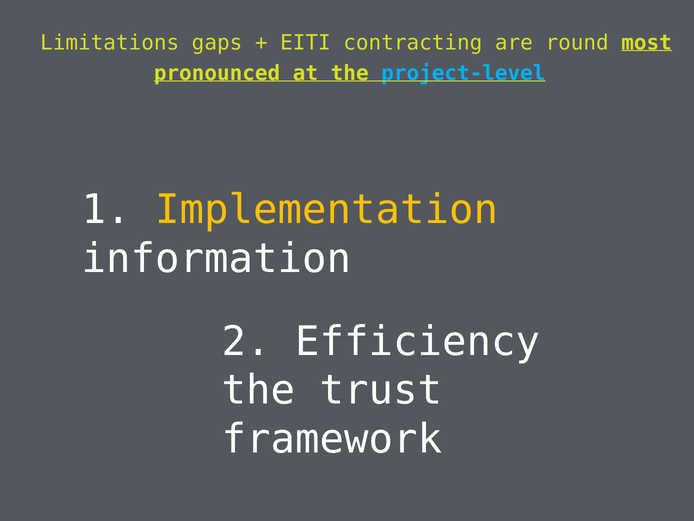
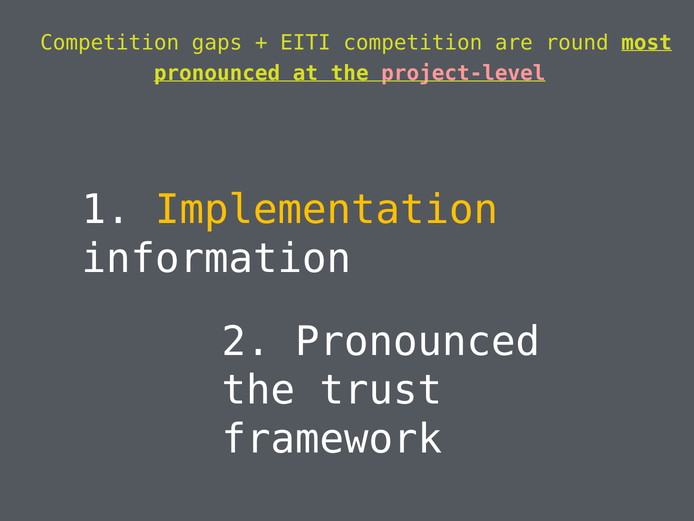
Limitations: Limitations -> Competition (110, 43)
EITI contracting: contracting -> competition (413, 43)
project-level colour: light blue -> pink (463, 73)
2 Efficiency: Efficiency -> Pronounced (418, 341)
